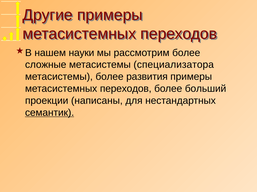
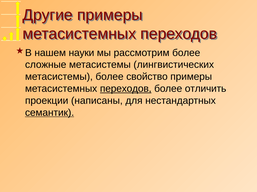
специализатора: специализатора -> лингвистических (174, 65)
развития: развития -> свойство (147, 77)
переходов underline: none -> present (126, 89)
больший: больший -> отличить (206, 89)
